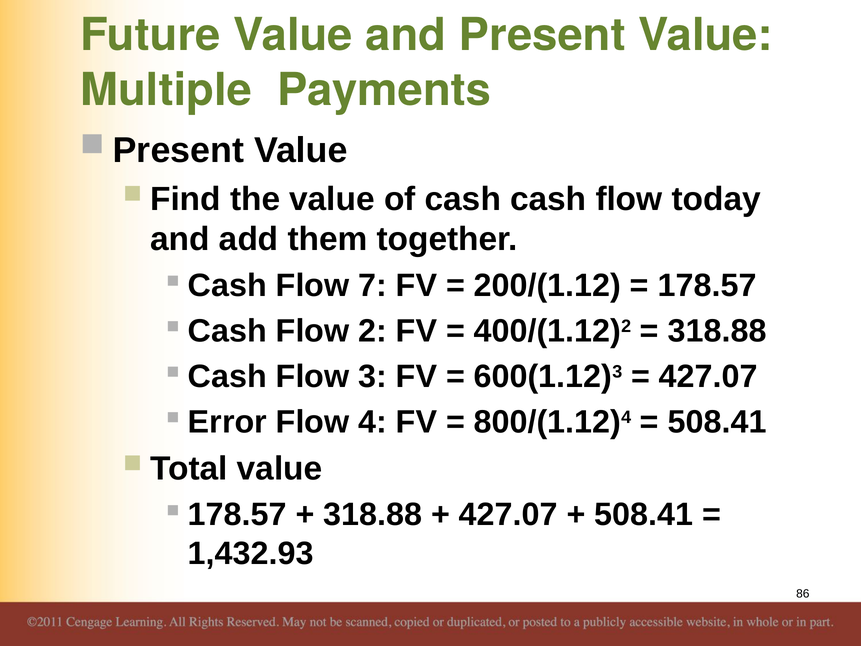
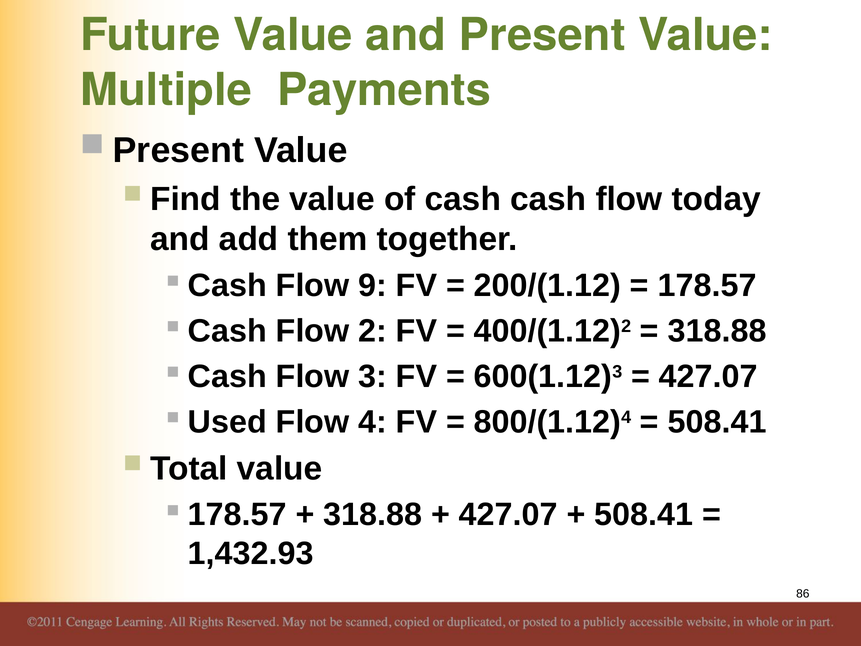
7: 7 -> 9 (373, 285)
Error: Error -> Used (227, 422)
